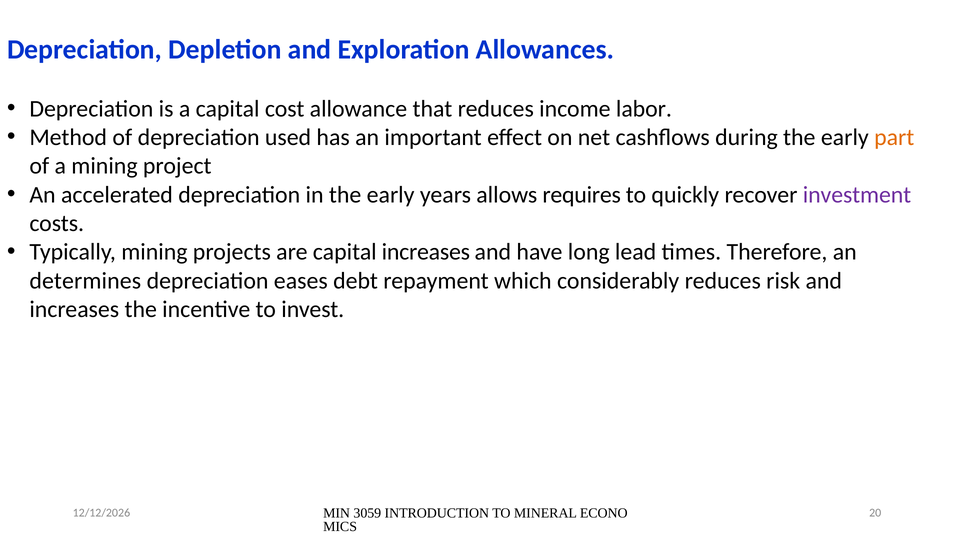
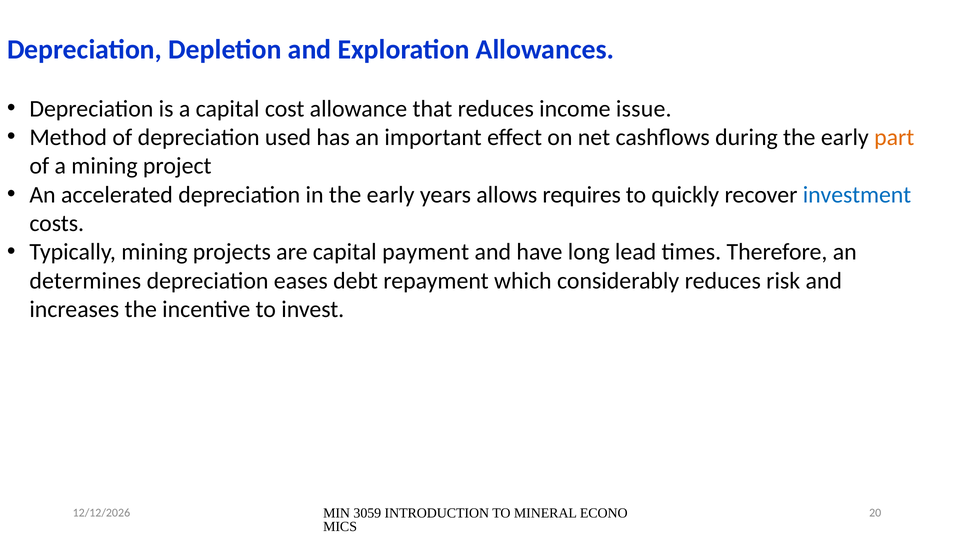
labor: labor -> issue (644, 109)
investment colour: purple -> blue (857, 195)
capital increases: increases -> payment (426, 252)
